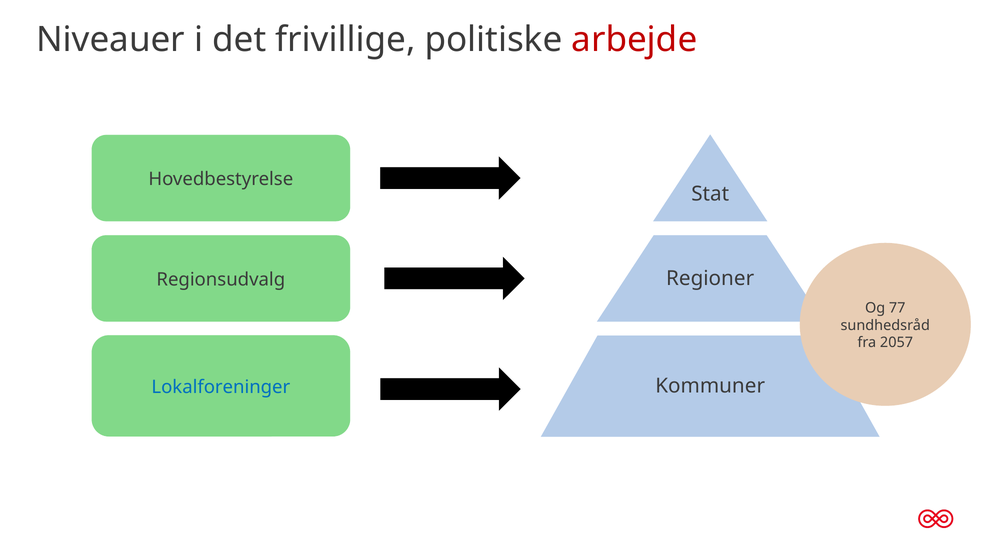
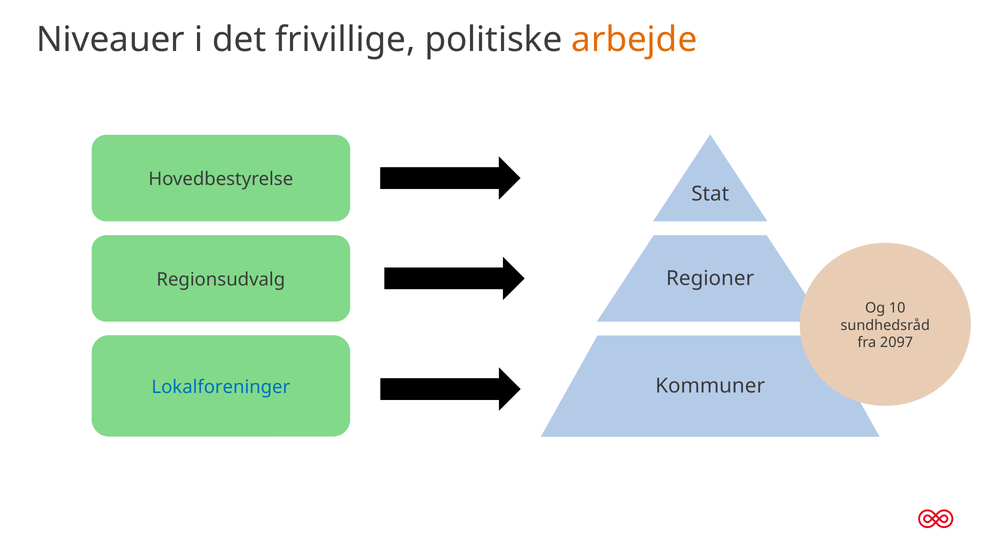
arbejde colour: red -> orange (634, 40)
77: 77 -> 10 (897, 308)
2057: 2057 -> 2097 (897, 343)
